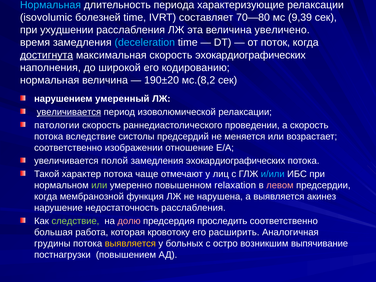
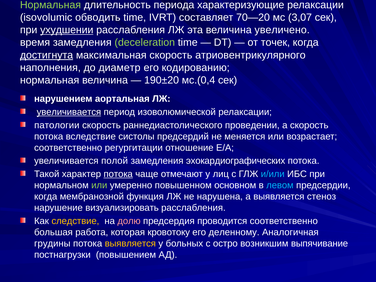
Нормальная colour: light blue -> light green (51, 5)
болезней: болезней -> обводить (98, 17)
70—80: 70—80 -> 70—20 (253, 17)
9,39: 9,39 -> 3,07 (300, 17)
ухудшении underline: none -> present (67, 30)
deceleration colour: light blue -> light green (145, 43)
поток: поток -> точек (275, 43)
скорость эхокардиографических: эхокардиографических -> атриовентрикулярного (250, 55)
широкой: широкой -> диаметр (120, 68)
мс.(8,2: мс.(8,2 -> мс.(0,4 (199, 80)
умеренный: умеренный -> аортальная (122, 99)
изображении: изображении -> регургитации (134, 148)
потока underline: none -> present (118, 174)
relaxation: relaxation -> основном (235, 185)
левом colour: pink -> light blue (280, 185)
акинез: акинез -> стеноз (321, 197)
недостаточность: недостаточность -> визуализировать (122, 208)
следствие colour: light green -> yellow (75, 221)
проследить: проследить -> проводится (222, 221)
расширить: расширить -> деленному (234, 232)
